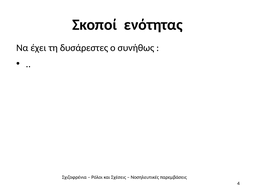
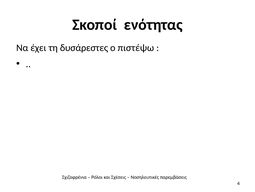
συνήθως: συνήθως -> πιστέψω (136, 48)
